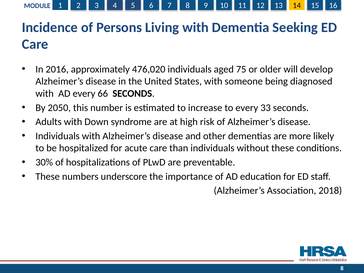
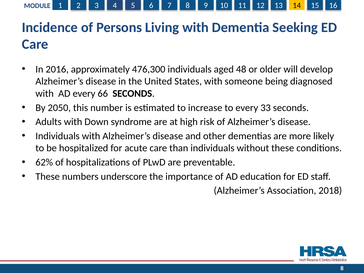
476,020: 476,020 -> 476,300 (149, 69)
75: 75 -> 48 (241, 69)
30%: 30% -> 62% (44, 162)
